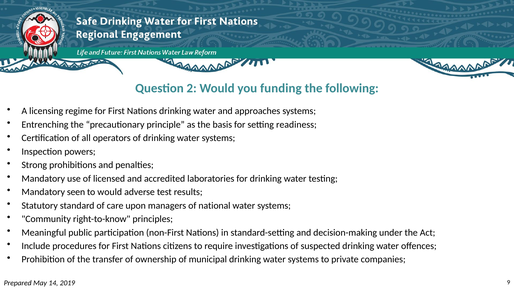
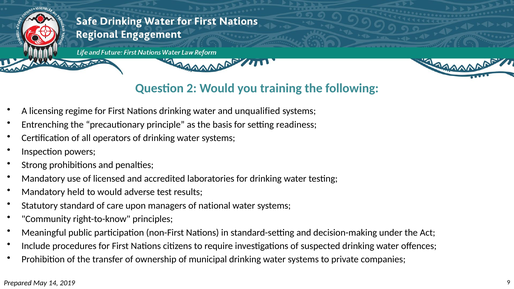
funding: funding -> training (281, 88)
approaches: approaches -> unqualified (257, 111)
seen: seen -> held (76, 192)
